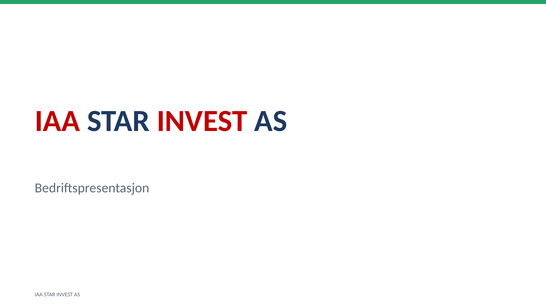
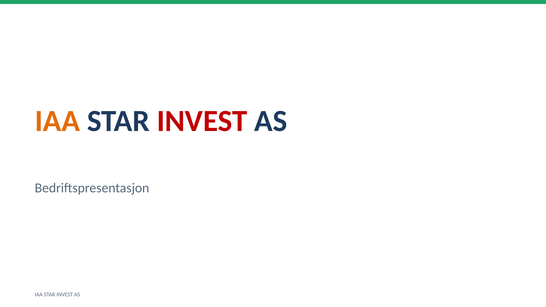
IAA colour: red -> orange (57, 121)
